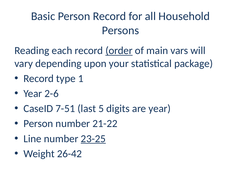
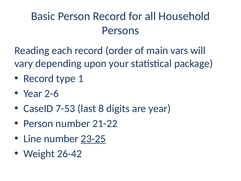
order underline: present -> none (119, 51)
7-51: 7-51 -> 7-53 (65, 108)
5: 5 -> 8 (101, 108)
